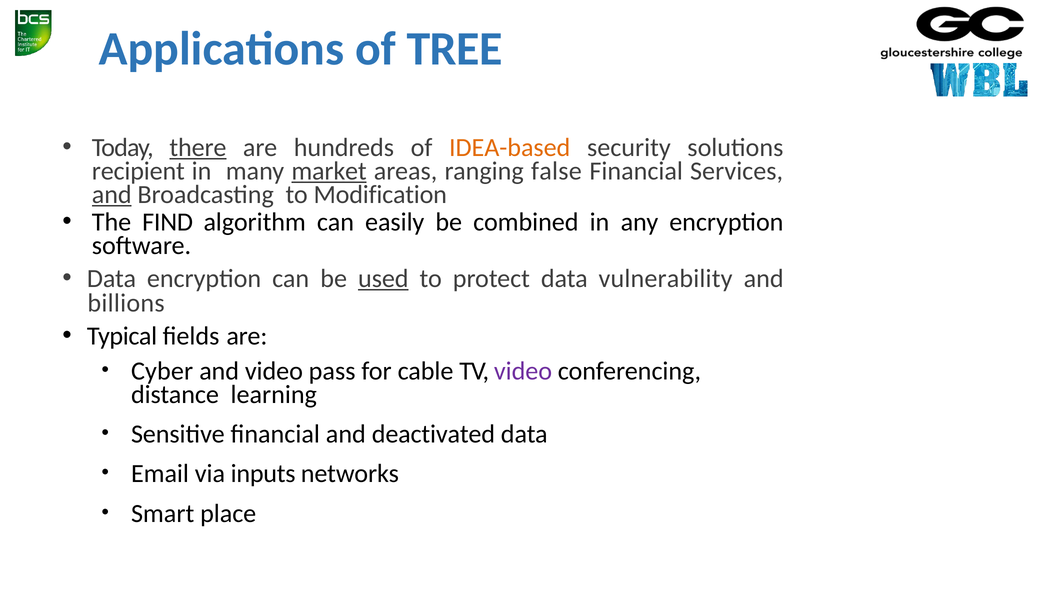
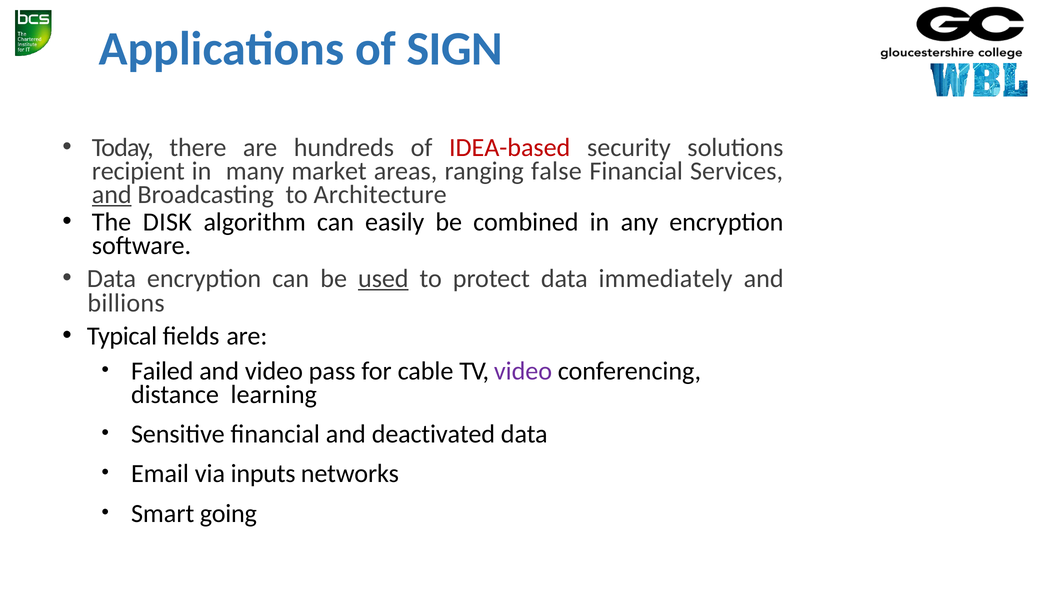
TREE: TREE -> SIGN (455, 49)
there underline: present -> none (198, 147)
IDEA-based colour: orange -> red (510, 147)
market underline: present -> none (329, 171)
Modification: Modification -> Architecture (380, 194)
FIND: FIND -> DISK (167, 222)
vulnerability: vulnerability -> immediately (666, 278)
Cyber: Cyber -> Failed (162, 371)
place: place -> going (228, 513)
